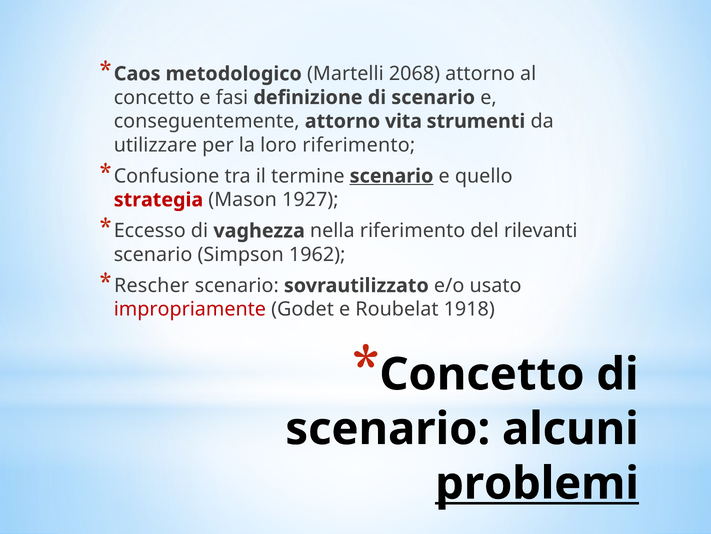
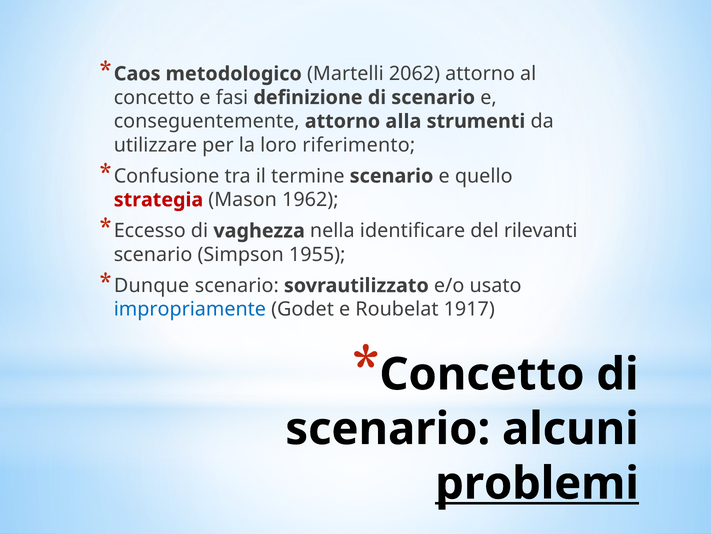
2068: 2068 -> 2062 (415, 74)
vita: vita -> alla (403, 121)
scenario underline: present -> none (392, 176)
1927: 1927 -> 1962 (310, 200)
nella riferimento: riferimento -> identificare (413, 231)
1962: 1962 -> 1955 (317, 254)
Rescher: Rescher -> Dunque (152, 285)
impropriamente colour: red -> blue (190, 309)
1918: 1918 -> 1917 (469, 309)
